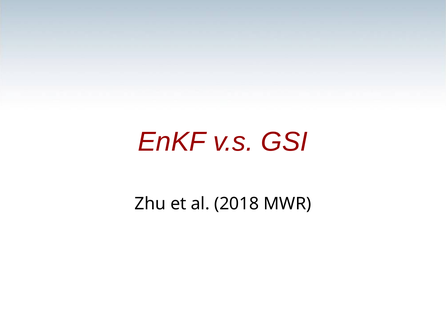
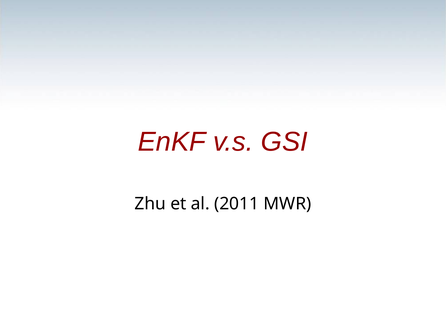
2018: 2018 -> 2011 (237, 203)
